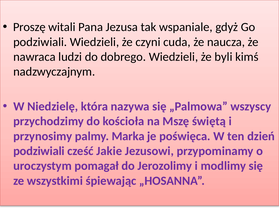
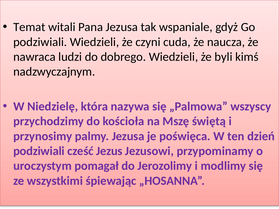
Proszę: Proszę -> Temat (29, 27)
palmy Marka: Marka -> Jezusa (128, 136)
Jakie: Jakie -> Jezus (109, 151)
